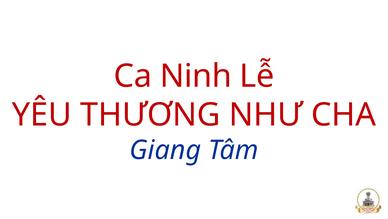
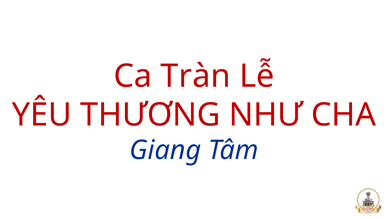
Ninh: Ninh -> Tràn (196, 76)
